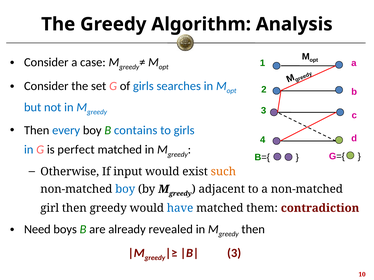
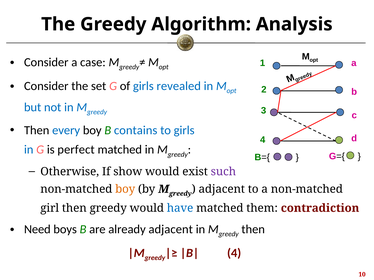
searches: searches -> revealed (179, 86)
input: input -> show (128, 172)
such colour: orange -> purple (223, 172)
boy colour: blue -> orange (125, 189)
already revealed: revealed -> adjacent (171, 230)
3: 3 -> 4 (234, 253)
